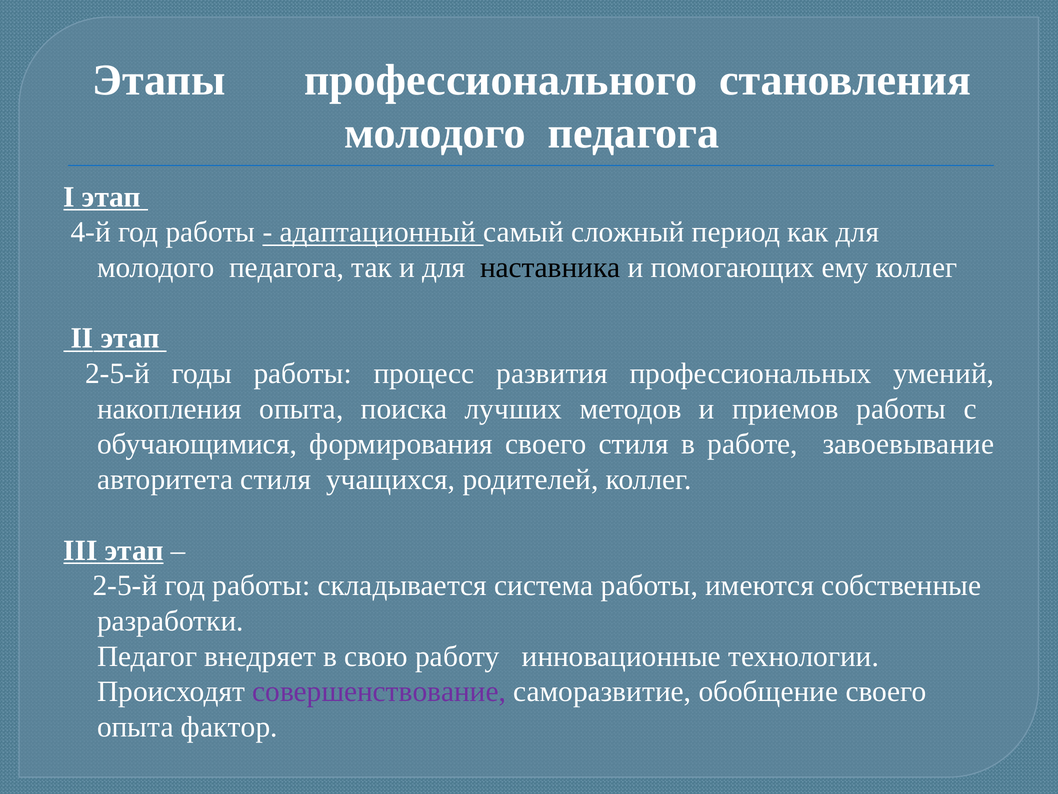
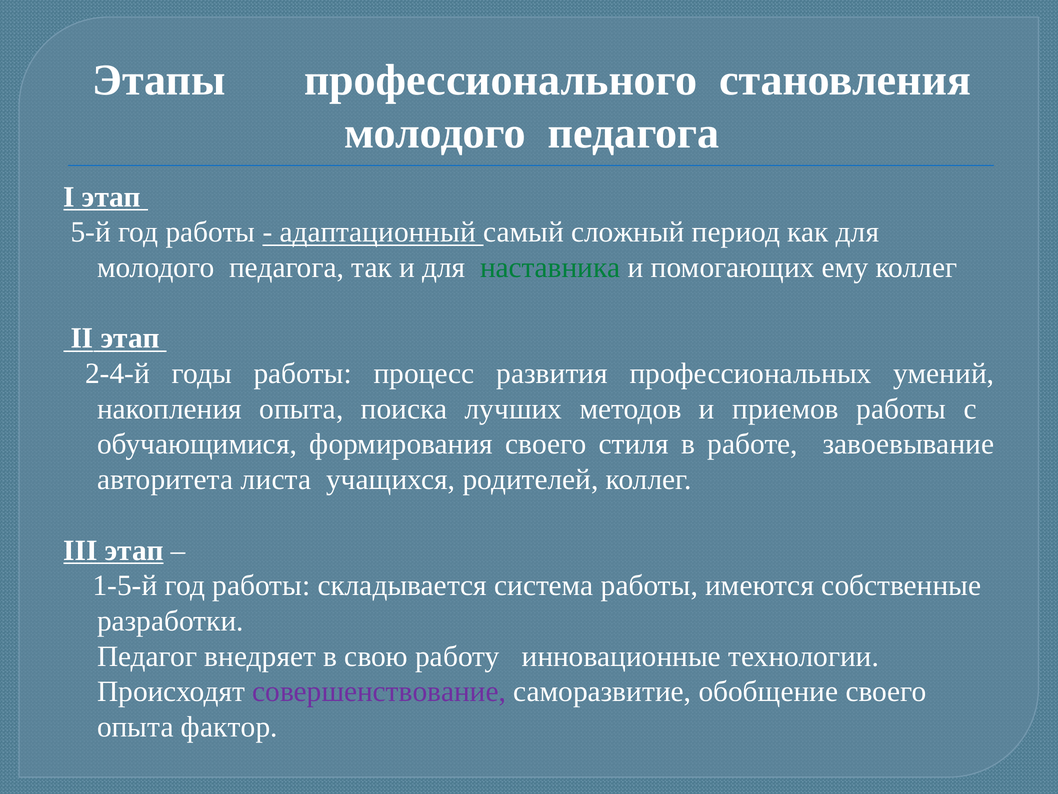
4-й: 4-й -> 5-й (91, 232)
наставника colour: black -> green (550, 267)
2-5-й: 2-5-й -> 2-4-й (118, 373)
авторитета стиля: стиля -> листа (276, 479)
2-5-й: 2-5-й -> 1-5-й (125, 585)
